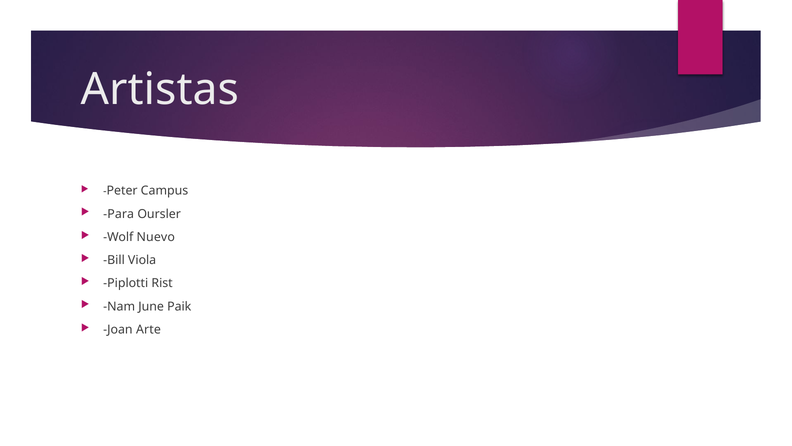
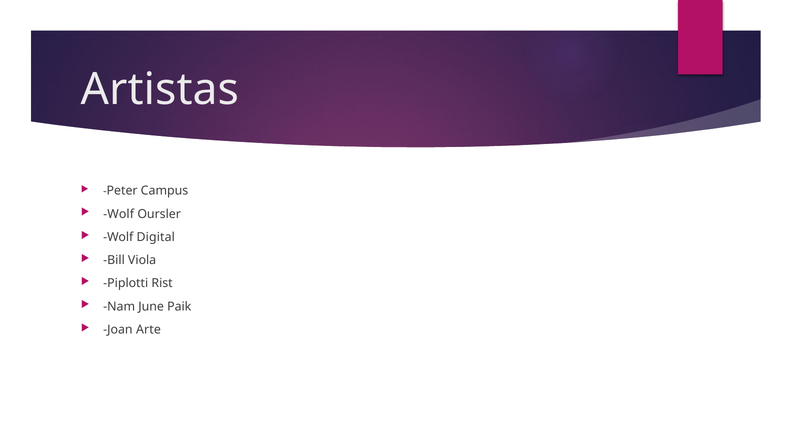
Para: Para -> Wolf (119, 214)
Nuevo: Nuevo -> Digital (156, 237)
